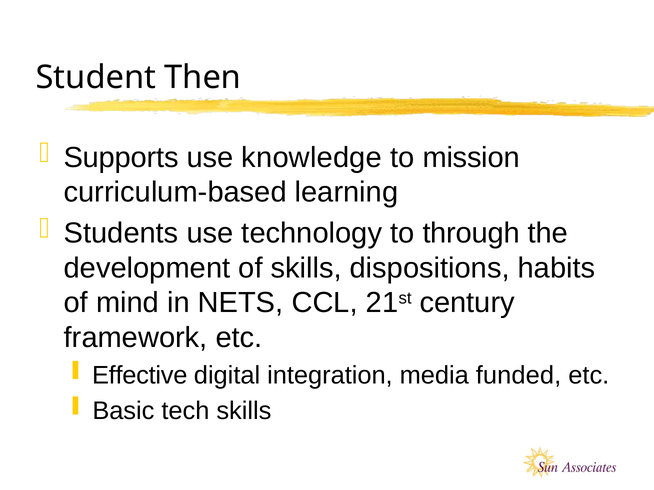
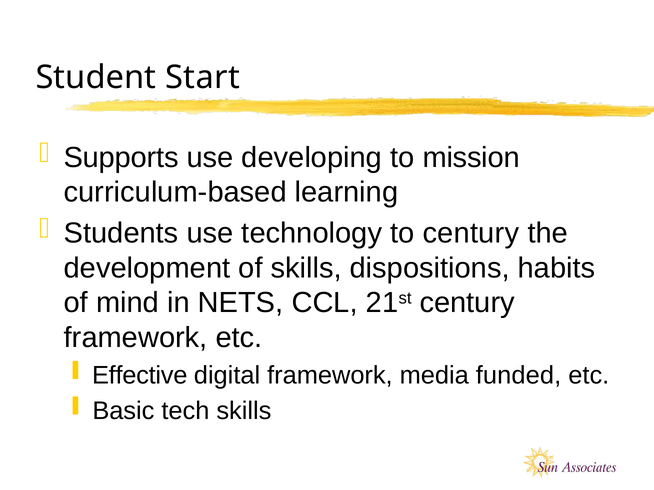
Then: Then -> Start (202, 77)
knowledge: knowledge -> developing (312, 158)
to through: through -> century (471, 233)
digital integration: integration -> framework (330, 376)
